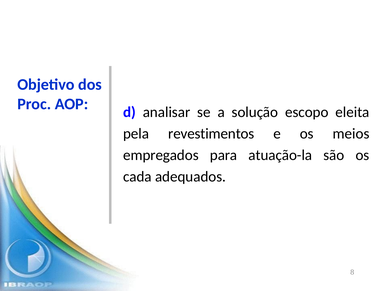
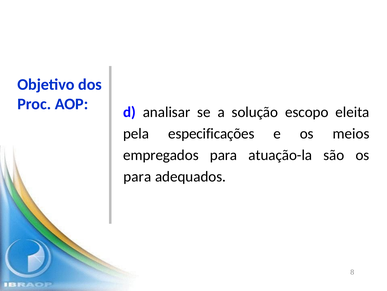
revestimentos: revestimentos -> especificações (211, 133)
cada: cada -> para (137, 176)
